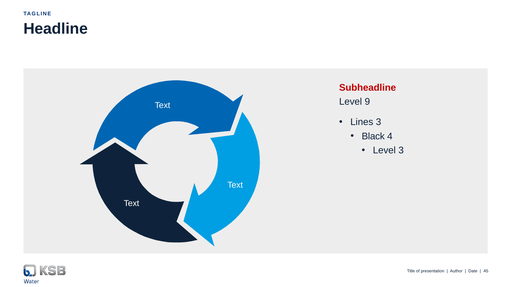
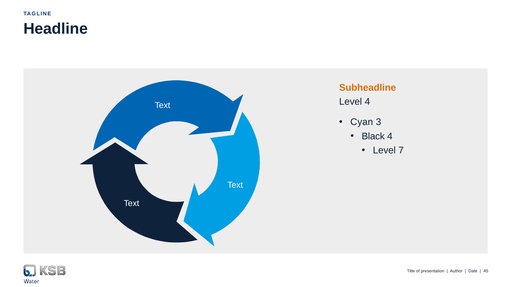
Subheadline colour: red -> orange (368, 88)
Level 9: 9 -> 4 (367, 102)
Lines: Lines -> Cyan (362, 122)
Level 3: 3 -> 7 (401, 151)
